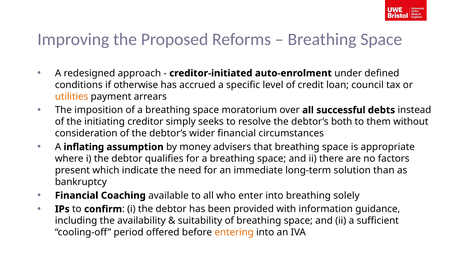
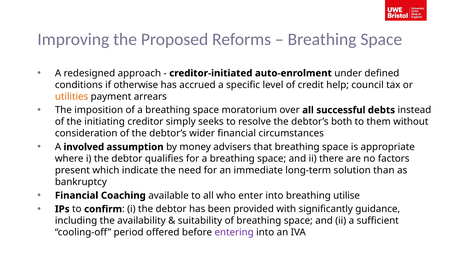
loan: loan -> help (338, 85)
inflating: inflating -> involved (84, 147)
solely: solely -> utilise (347, 196)
information: information -> significantly (326, 210)
entering colour: orange -> purple (234, 233)
